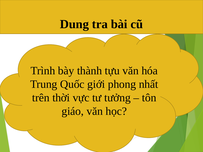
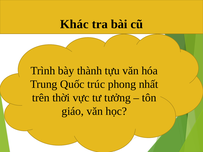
Dung: Dung -> Khác (74, 24)
giới: giới -> trúc (96, 84)
